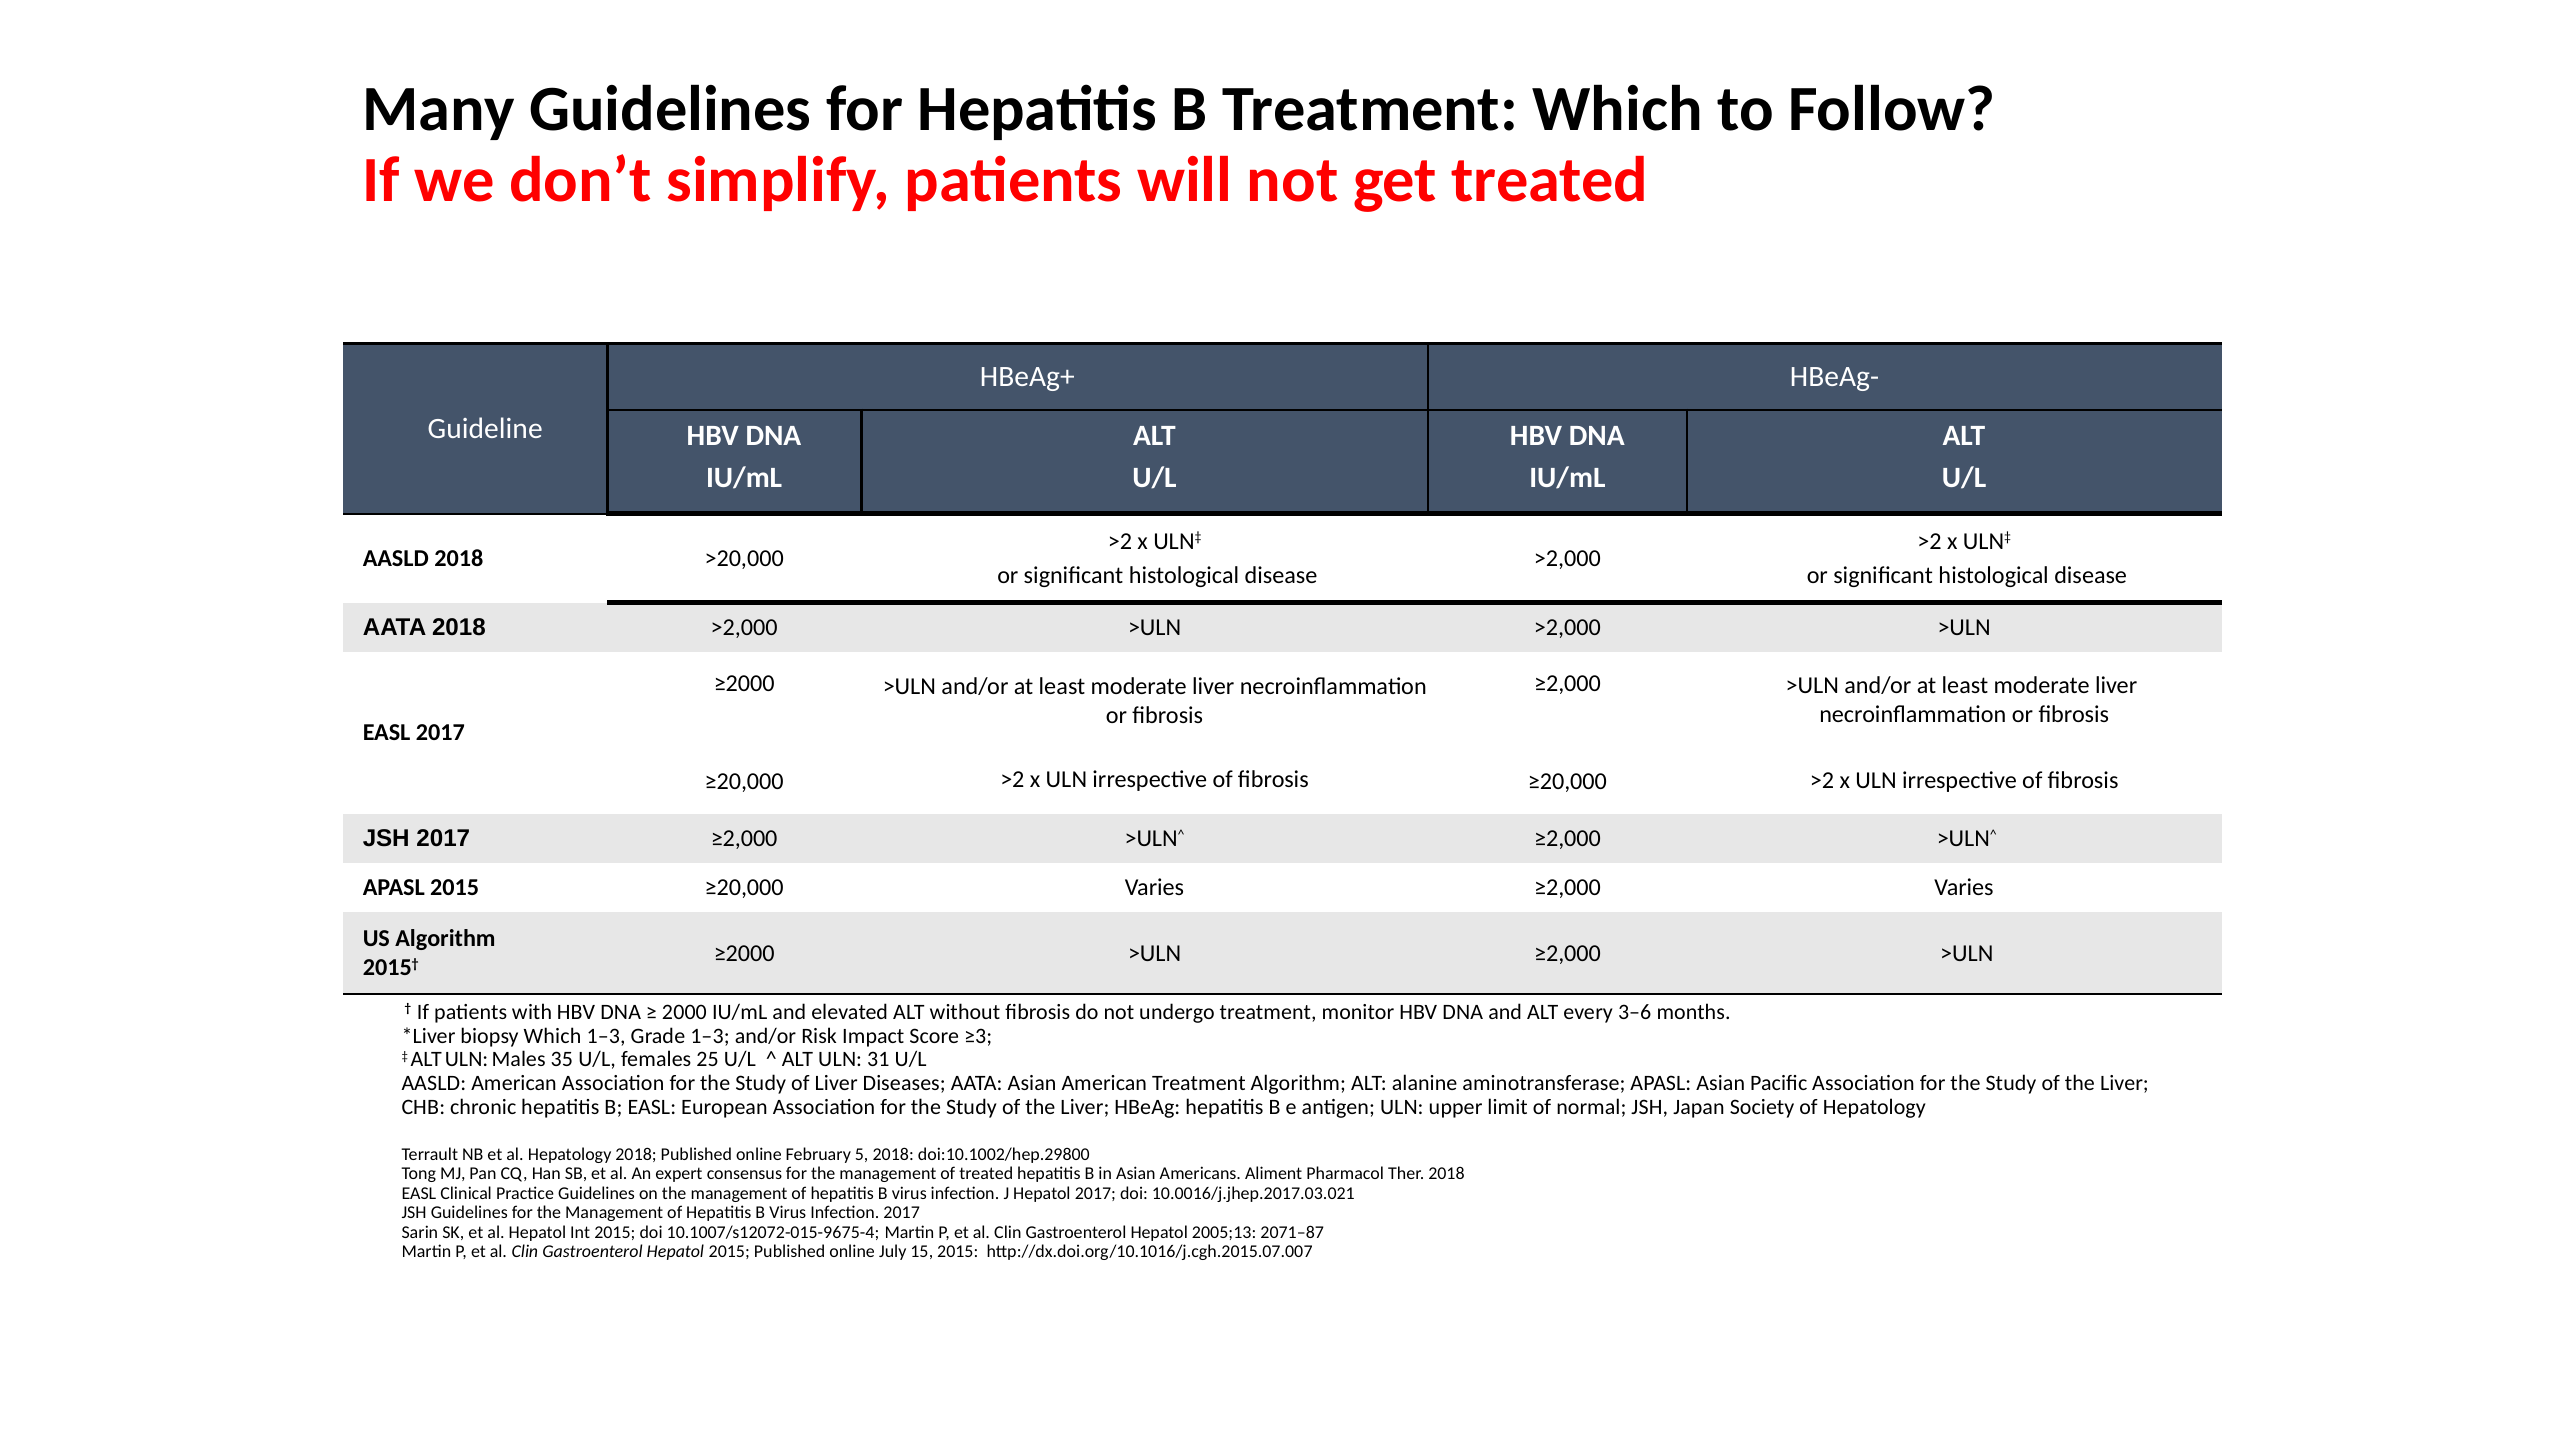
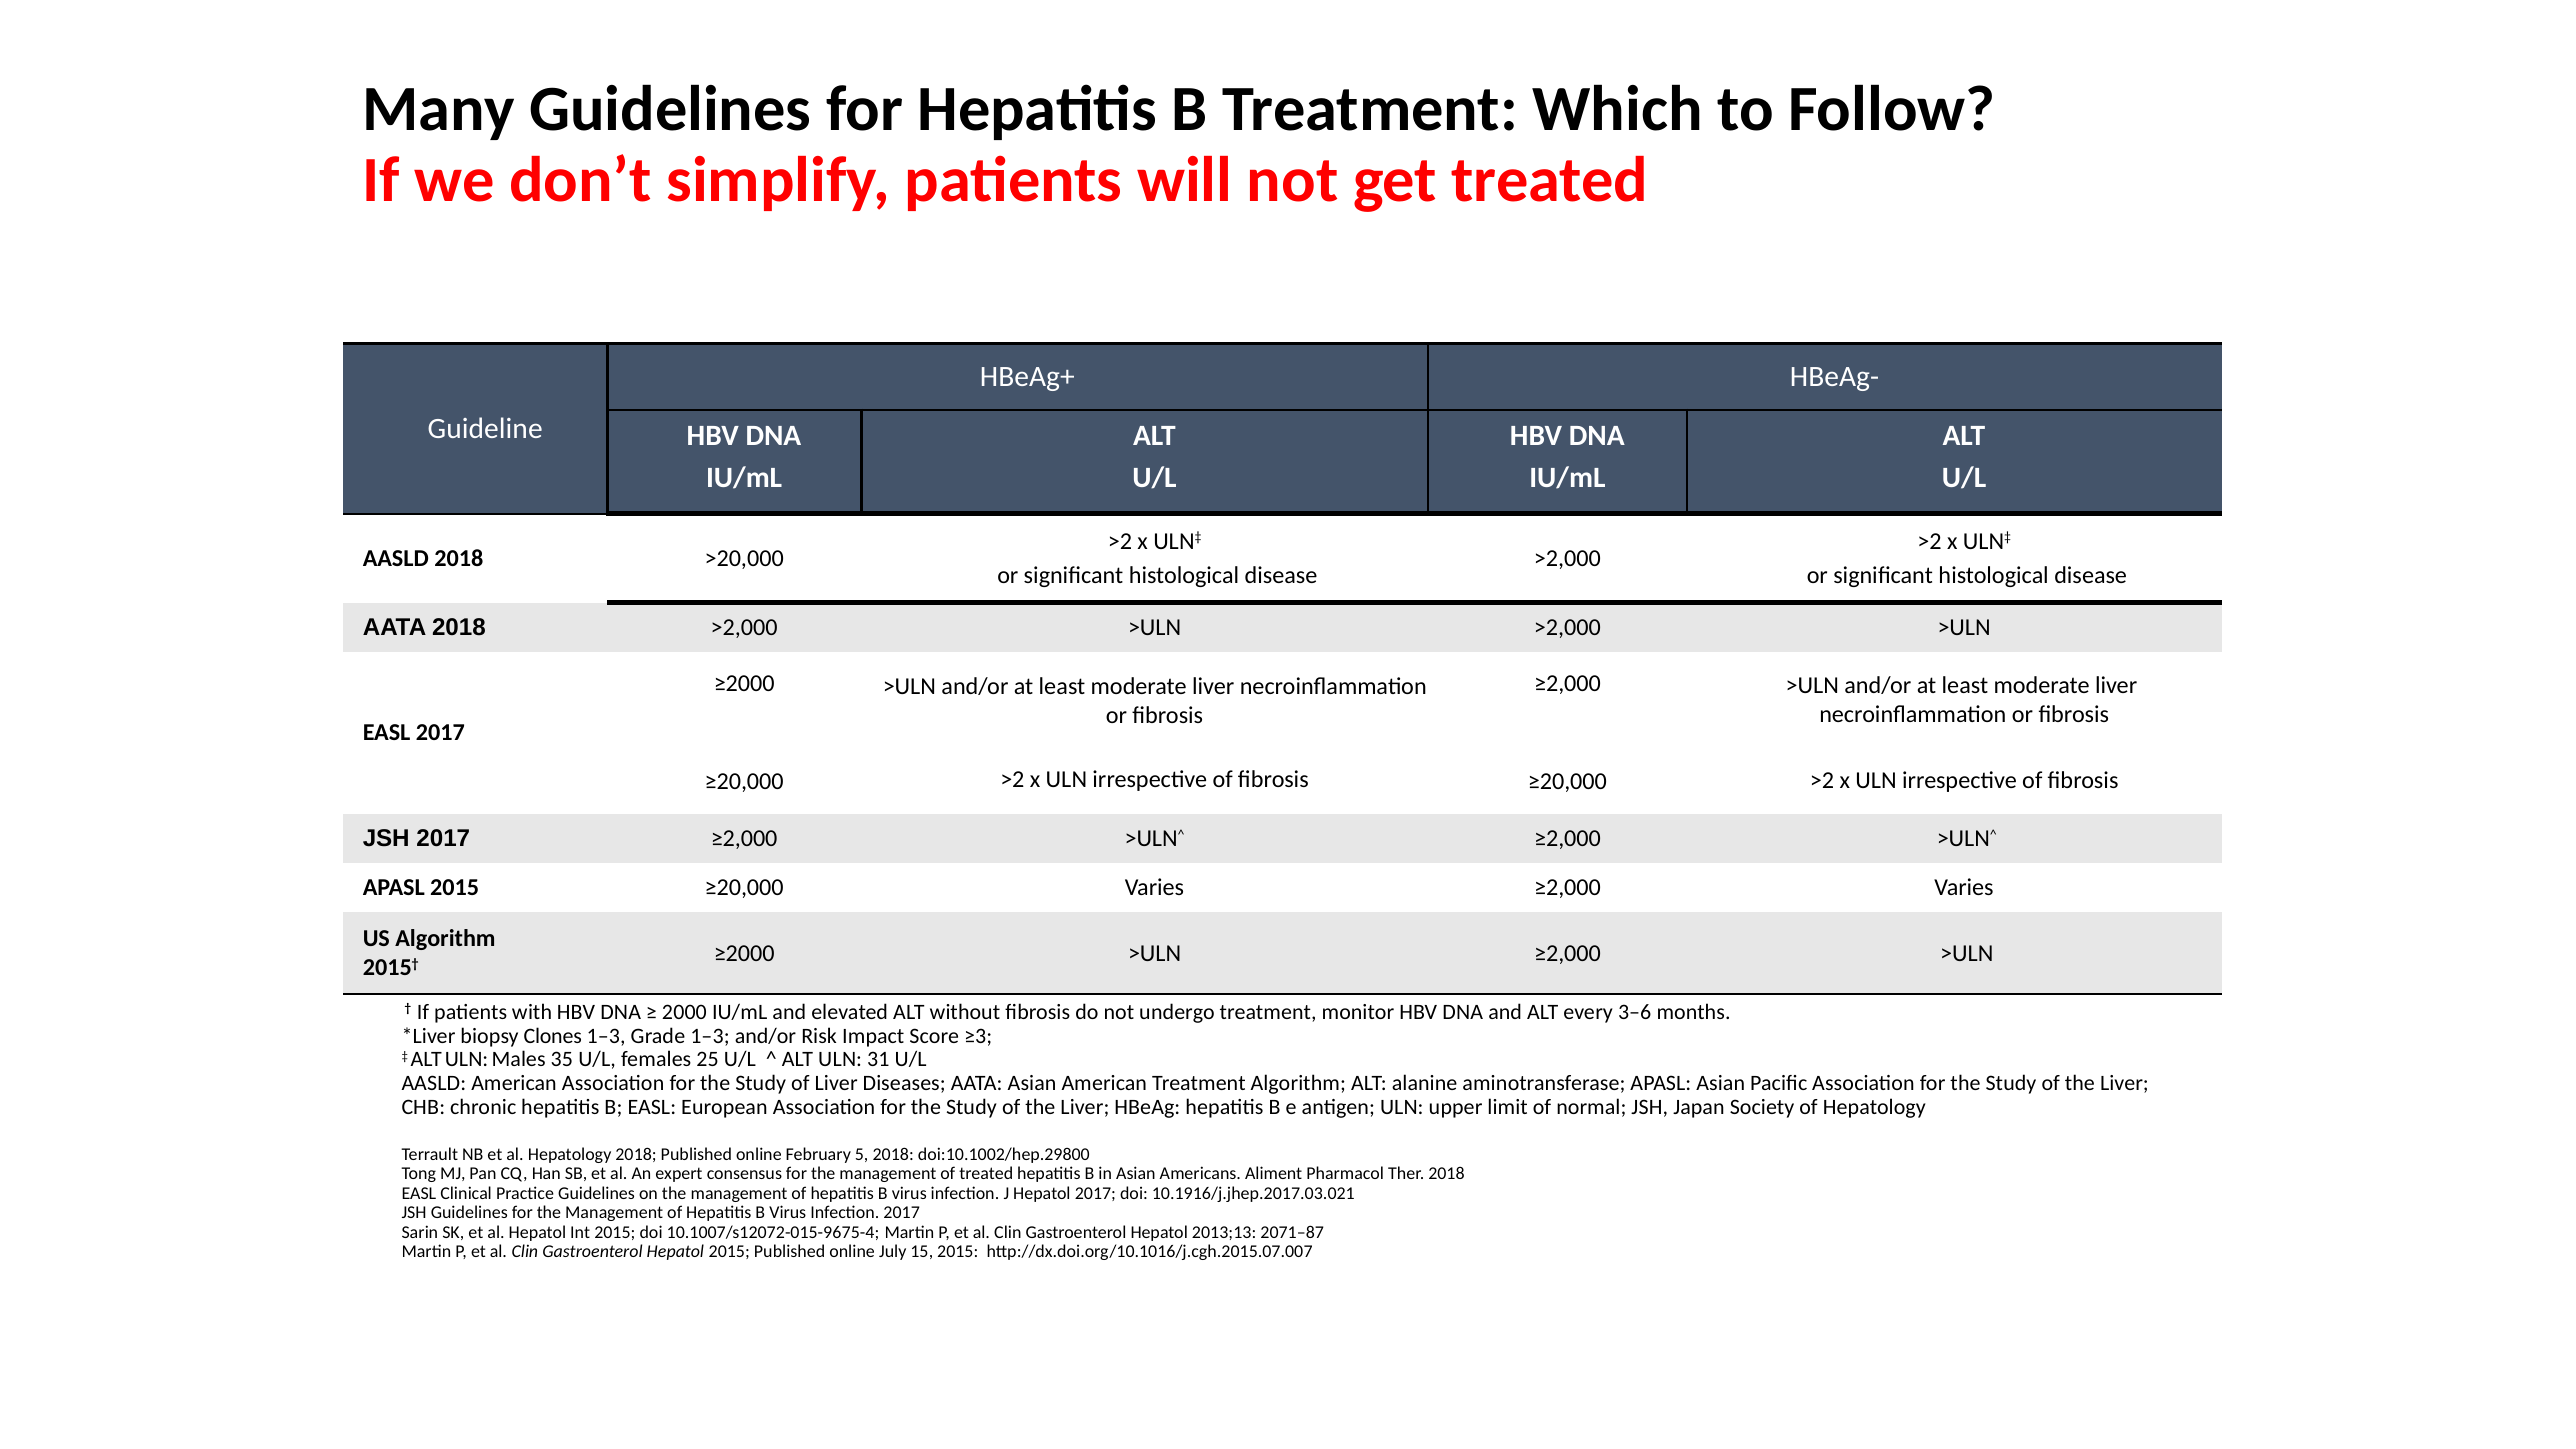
biopsy Which: Which -> Clones (553, 1036)
10.0016/j.jhep.2017.03.021: 10.0016/j.jhep.2017.03.021 -> 10.1916/j.jhep.2017.03.021 (1253, 1193)
2005;13: 2005;13 -> 2013;13 (1224, 1232)
